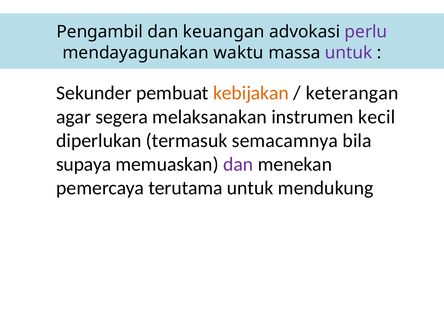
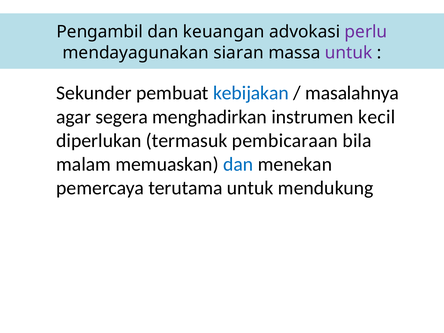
waktu: waktu -> siaran (239, 53)
kebijakan colour: orange -> blue (251, 93)
keterangan: keterangan -> masalahnya (352, 93)
melaksanakan: melaksanakan -> menghadirkan (210, 117)
semacamnya: semacamnya -> pembicaraan (285, 141)
supaya: supaya -> malam (84, 164)
dan colour: purple -> blue (238, 164)
